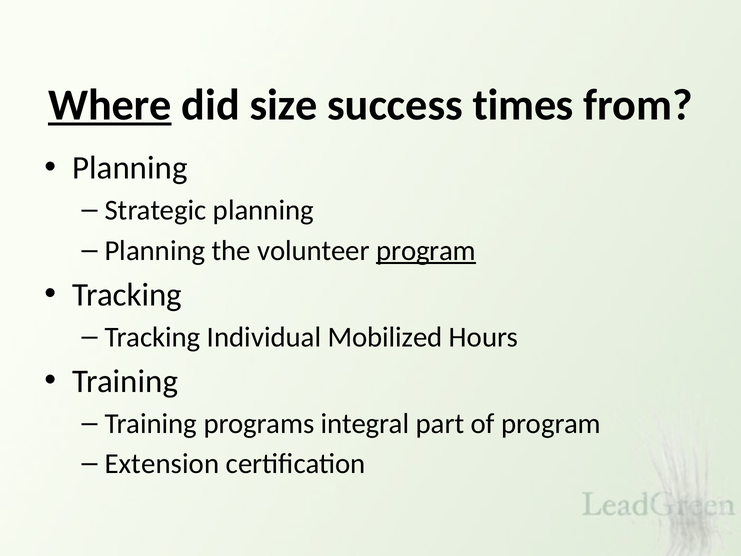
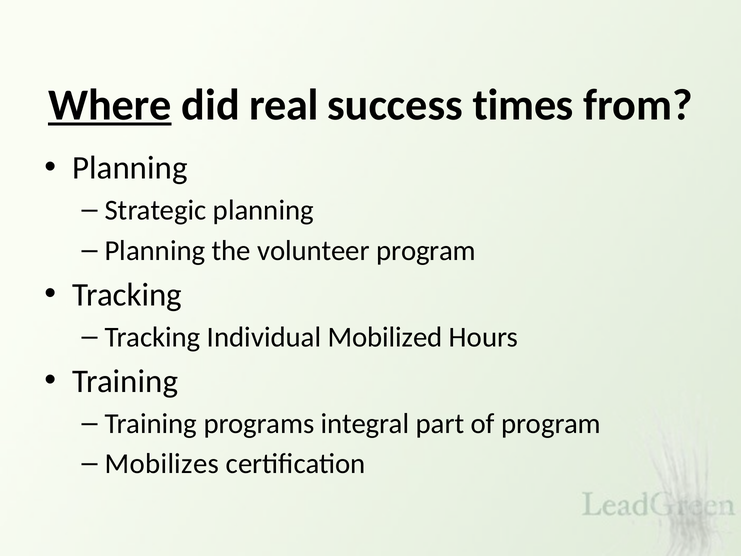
size: size -> real (284, 105)
program underline: present -> none (426, 251)
Extension: Extension -> Mobilizes (162, 464)
